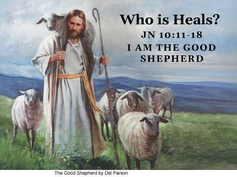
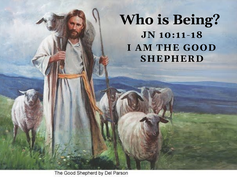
Heals: Heals -> Being (196, 20)
